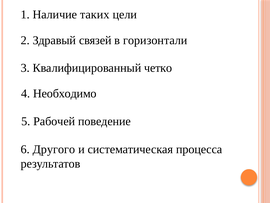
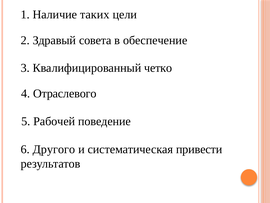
связей: связей -> совета (95, 40)
горизонтали: горизонтали -> обеспечение (155, 40)
Необходимо: Необходимо -> Отраслевого (65, 93)
процесса: процесса -> привести (199, 149)
